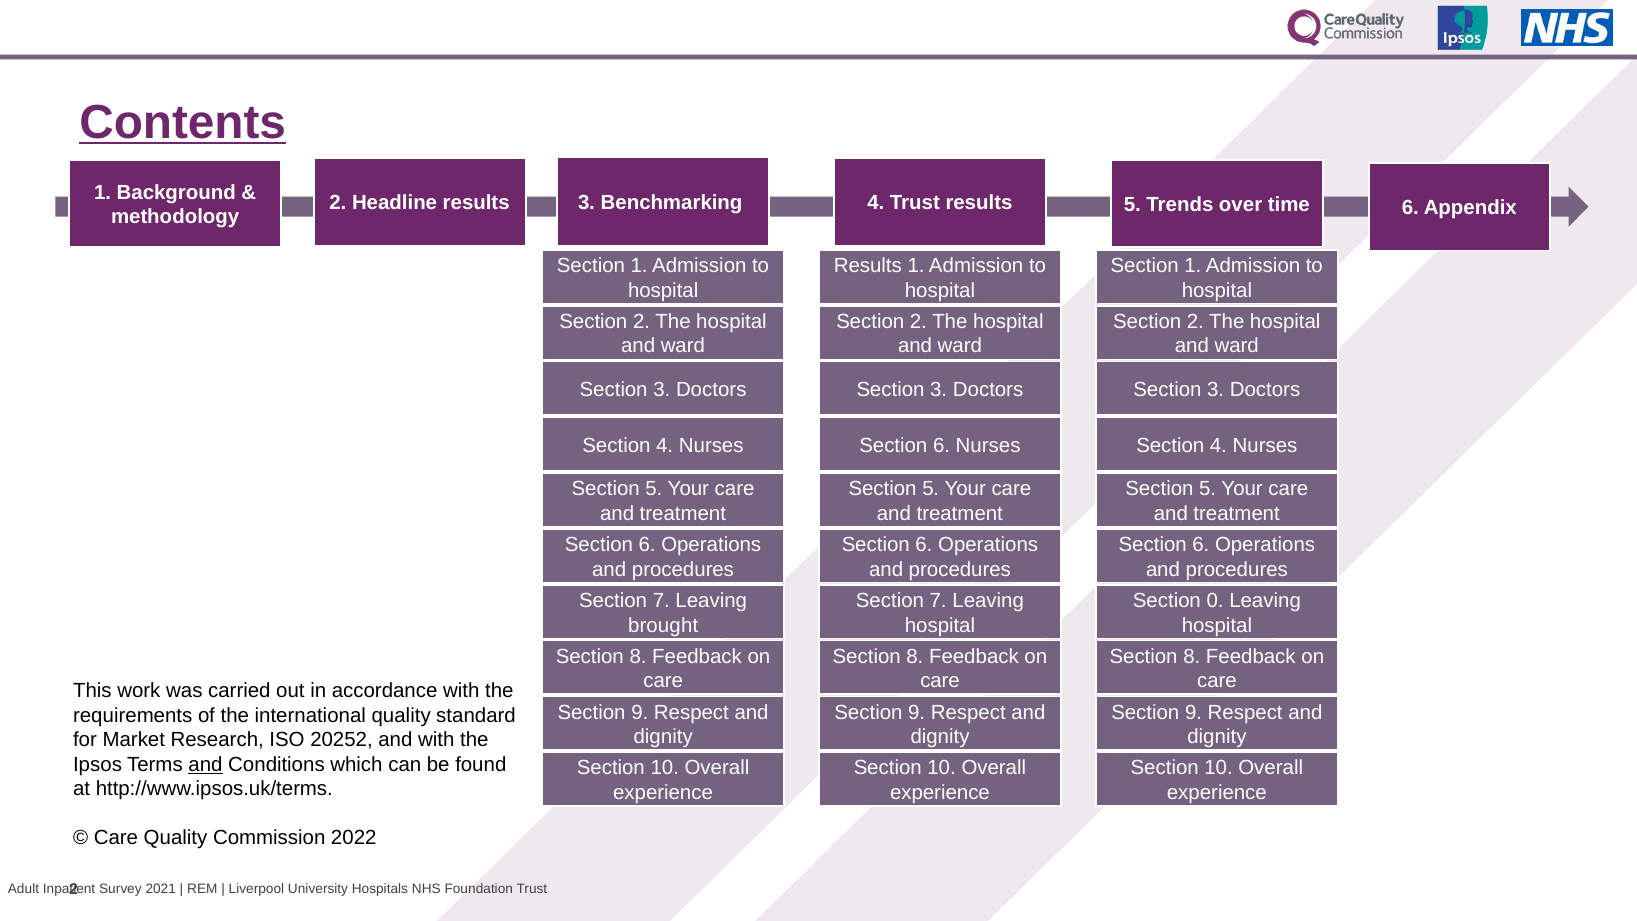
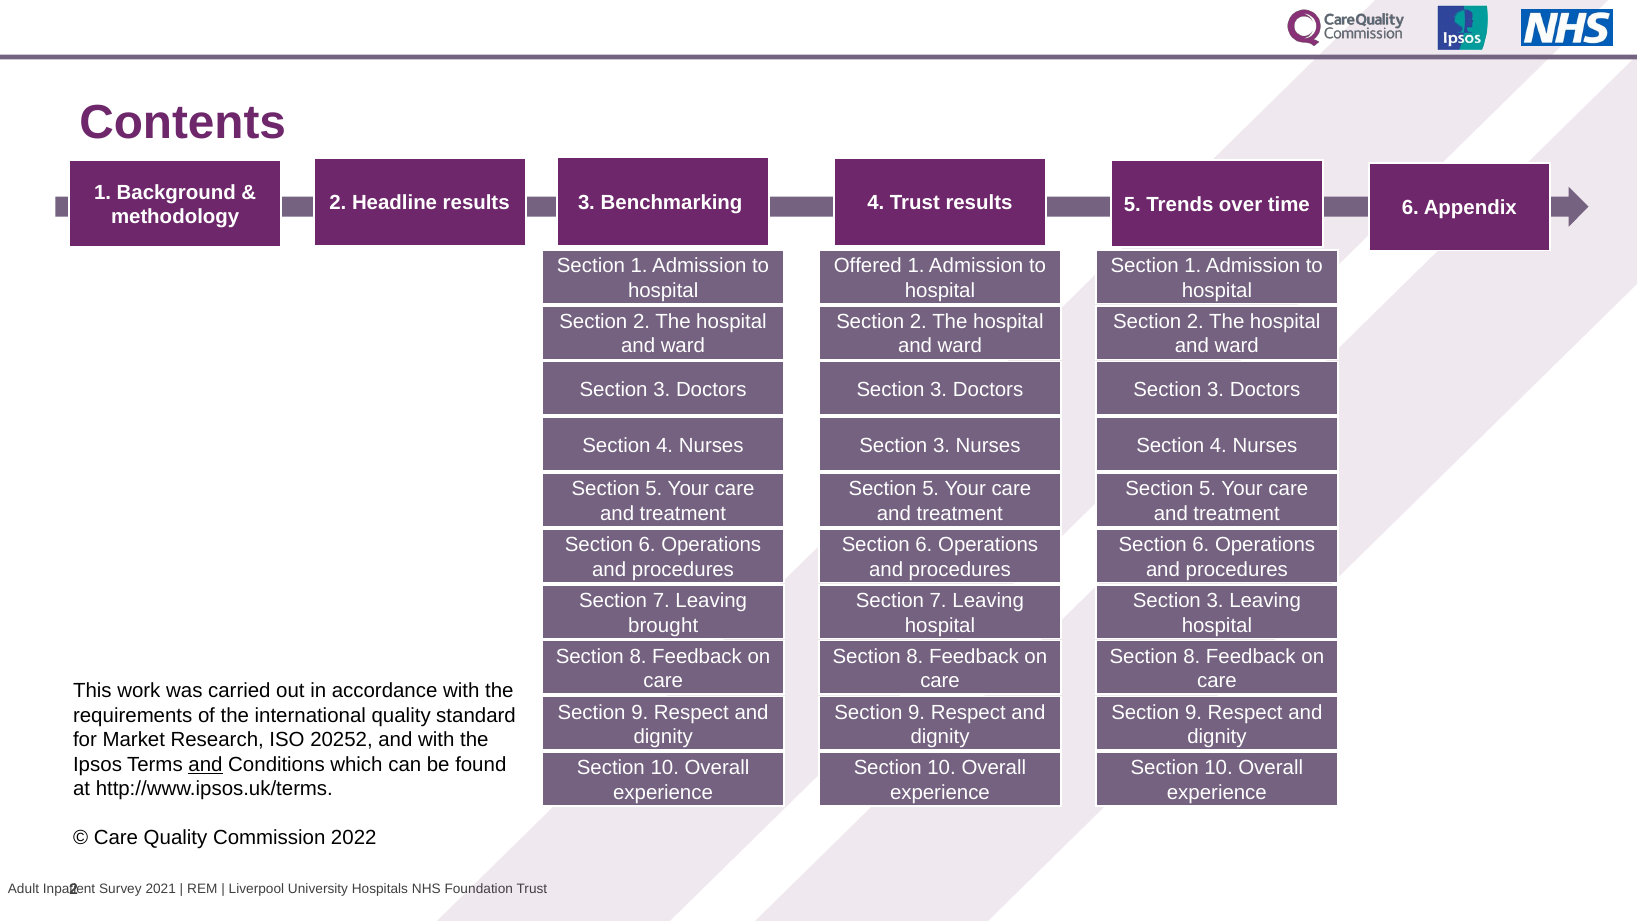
Contents underline: present -> none (183, 122)
Results: Results -> Offered (868, 266)
6: 6 -> 3 (942, 445)
0: 0 -> 3 (1215, 601)
